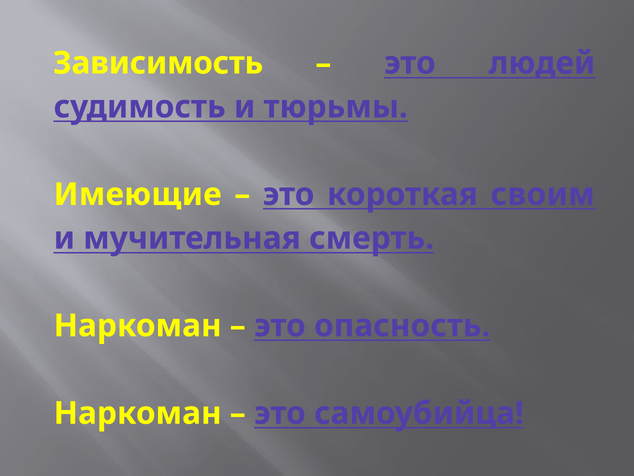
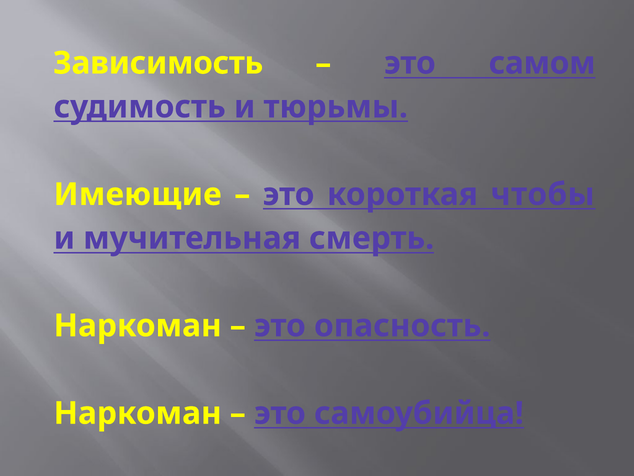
людей: людей -> самом (542, 63)
своим: своим -> чтобы (543, 194)
